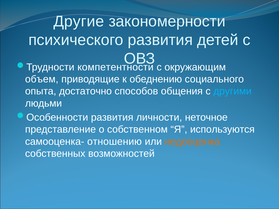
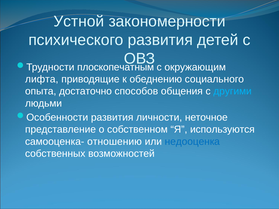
Другие: Другие -> Устной (79, 21)
компетентности: компетентности -> плоскопечатным (116, 67)
объем: объем -> лифта (42, 79)
недооценка colour: orange -> blue (192, 142)
